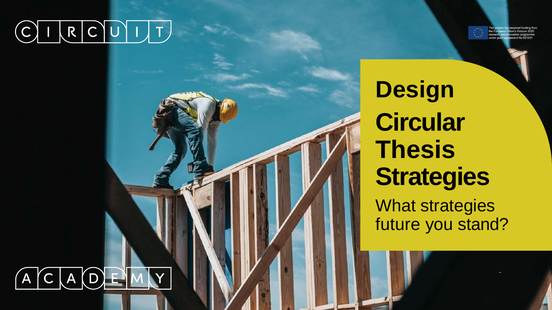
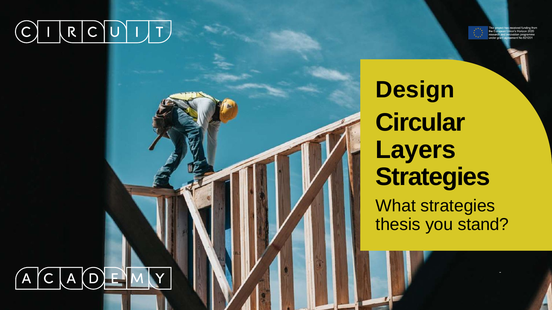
Thesis: Thesis -> Layers (416, 150)
future: future -> thesis (398, 225)
